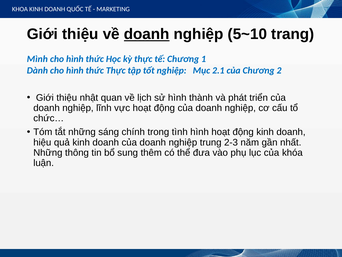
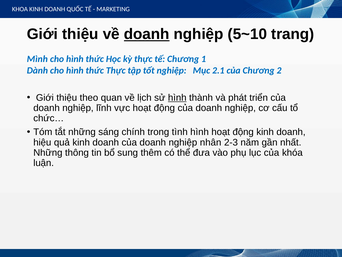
nhật: nhật -> theo (89, 97)
hình underline: none -> present (177, 97)
trung: trung -> nhân (211, 142)
